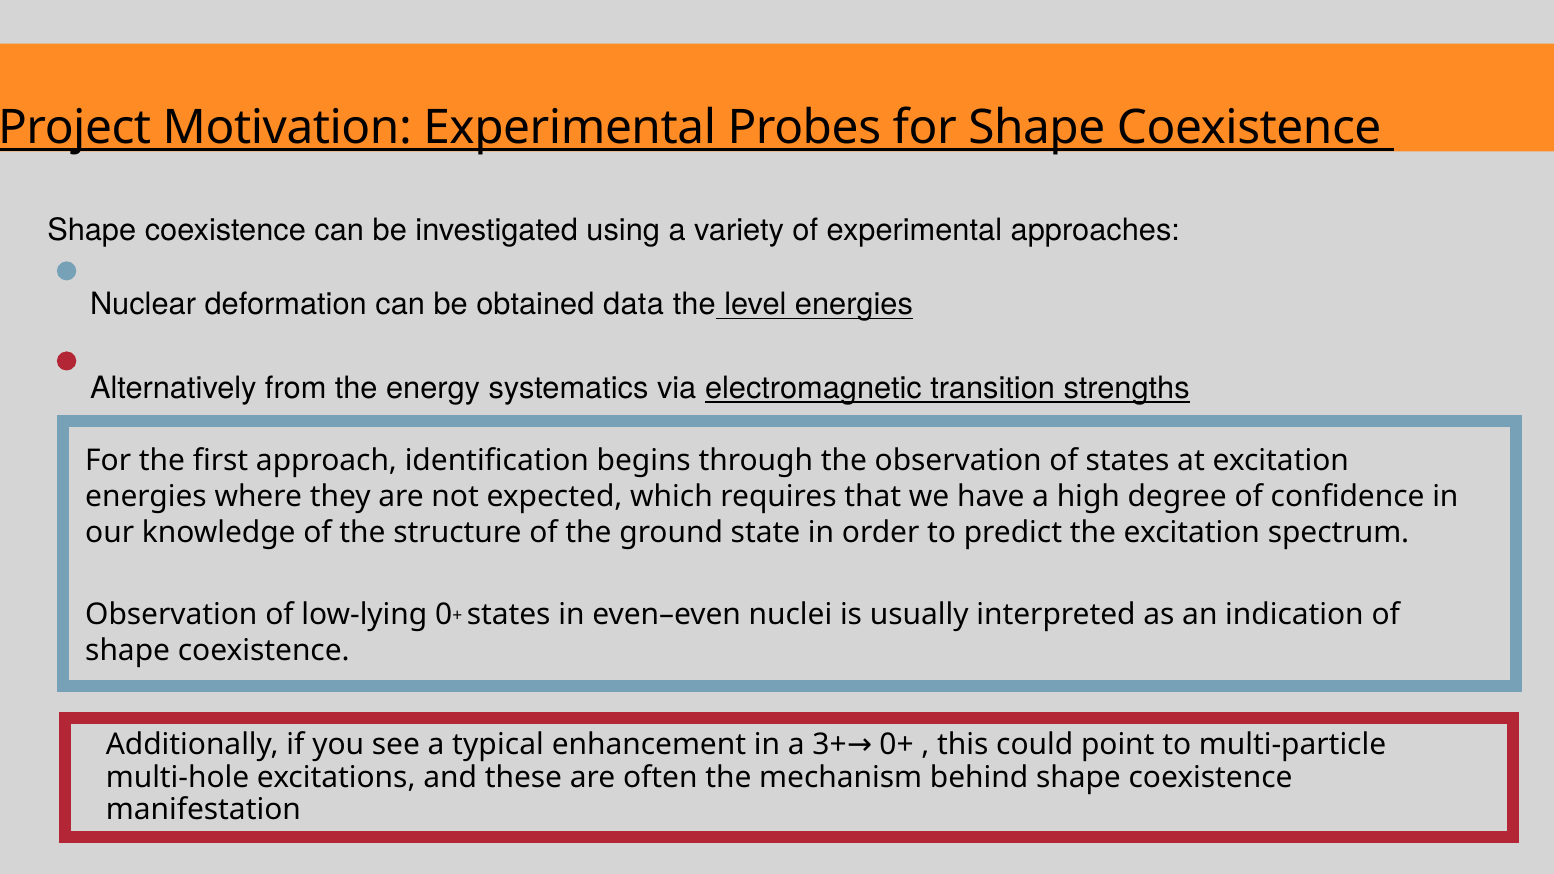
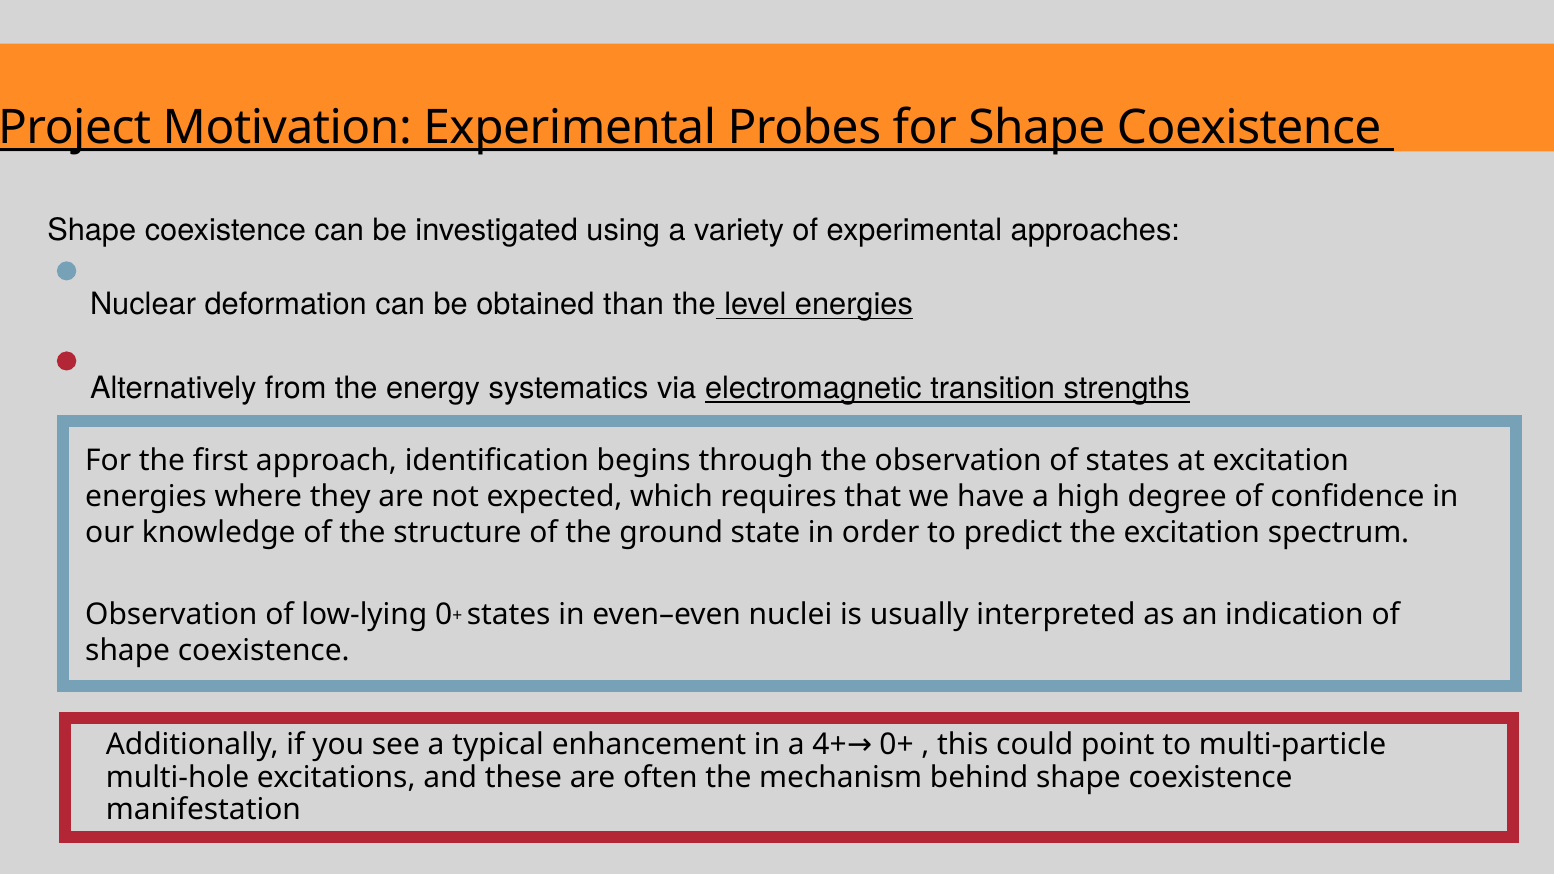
data: data -> than (634, 304)
3+: 3+ -> 4+ (830, 745)
